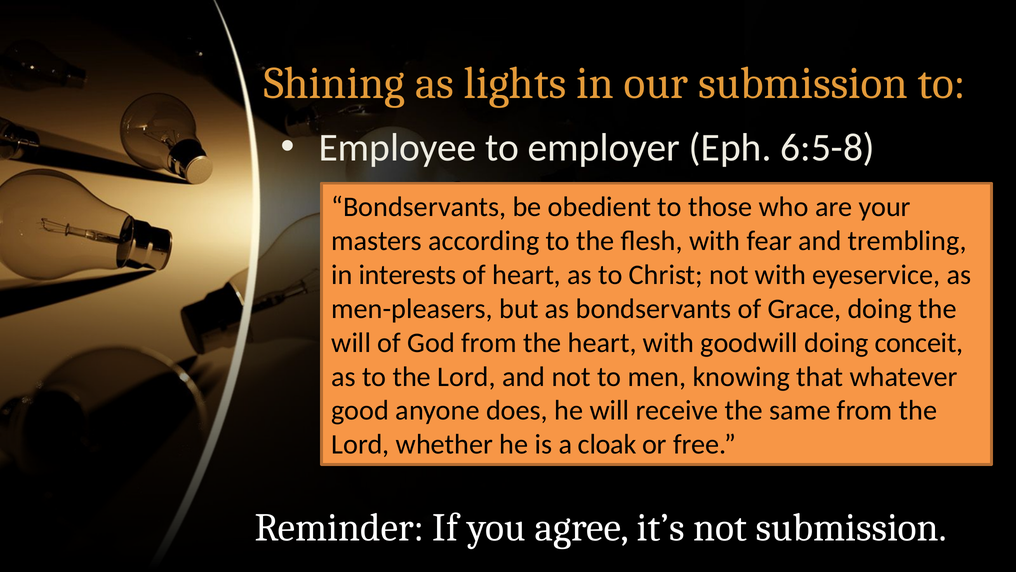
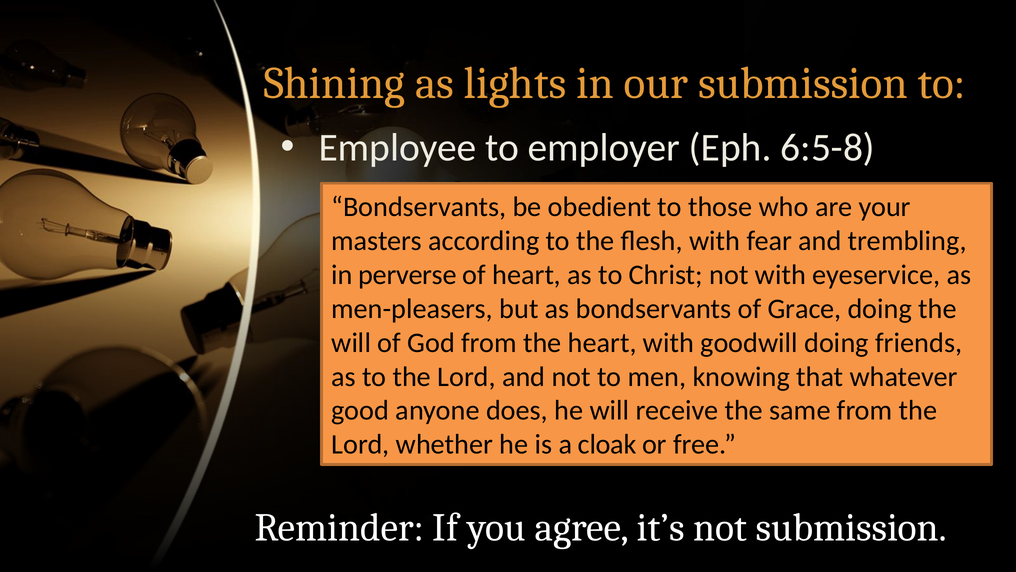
interests: interests -> perverse (408, 275)
conceit: conceit -> friends (919, 342)
